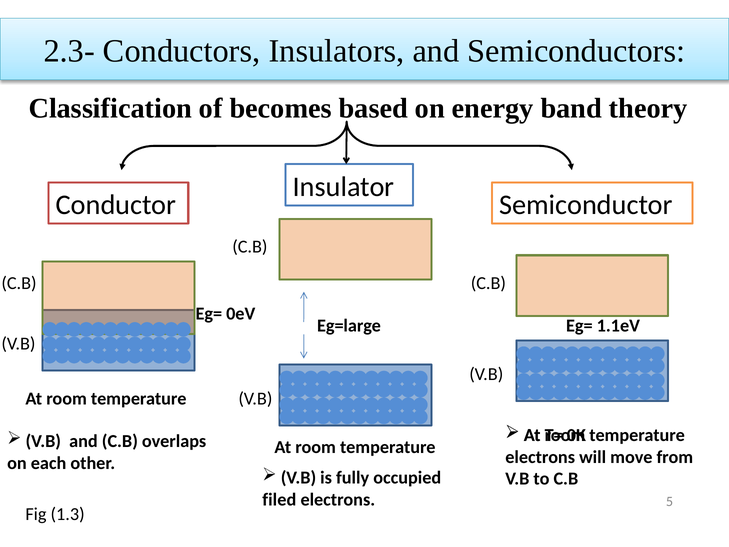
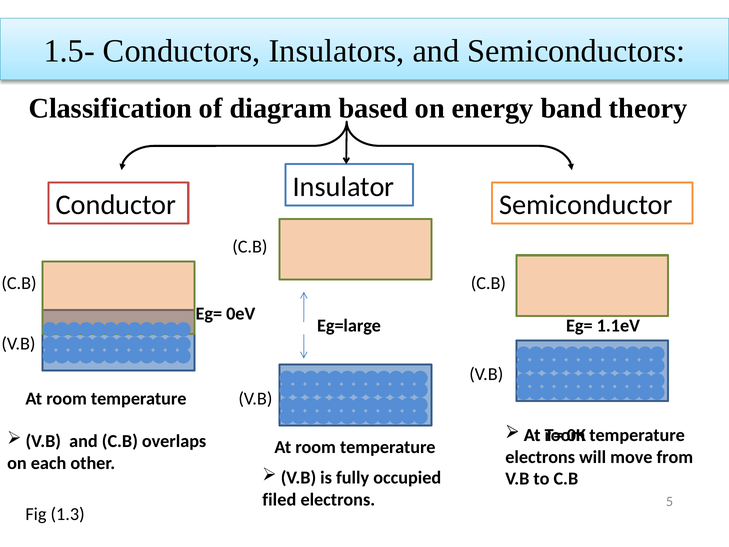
2.3-: 2.3- -> 1.5- (69, 51)
becomes: becomes -> diagram (281, 108)
